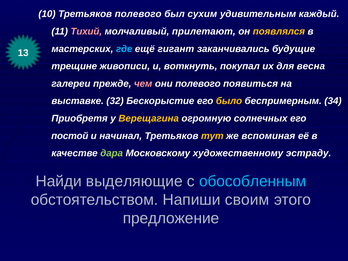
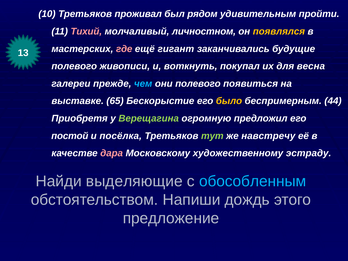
Третьяков полевого: полевого -> проживал (138, 14)
сухим: сухим -> рядом (202, 14)
каждый: каждый -> пройти (319, 14)
прилетают: прилетают -> личностном (204, 31)
где colour: light blue -> pink (124, 49)
трещине: трещине -> полевого (74, 66)
чем colour: pink -> light blue (143, 84)
32: 32 -> 65 (115, 101)
34: 34 -> 44 (333, 101)
Верещагина colour: yellow -> light green (149, 118)
солнечных: солнечных -> предложил (261, 118)
начинал: начинал -> посёлка (121, 136)
тут colour: yellow -> light green (212, 136)
вспоминая: вспоминая -> навстречу (268, 136)
дара colour: light green -> pink (112, 153)
своим: своим -> дождь (247, 200)
